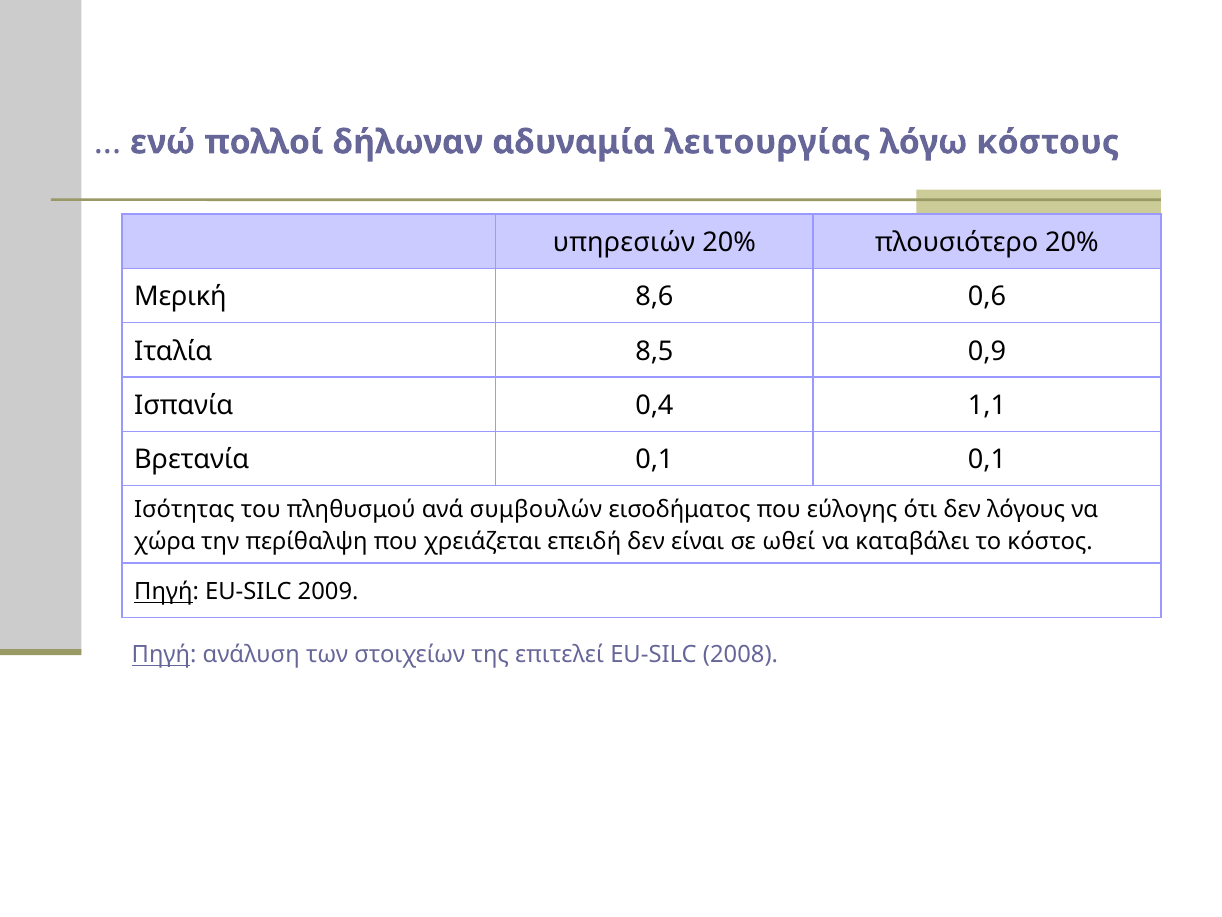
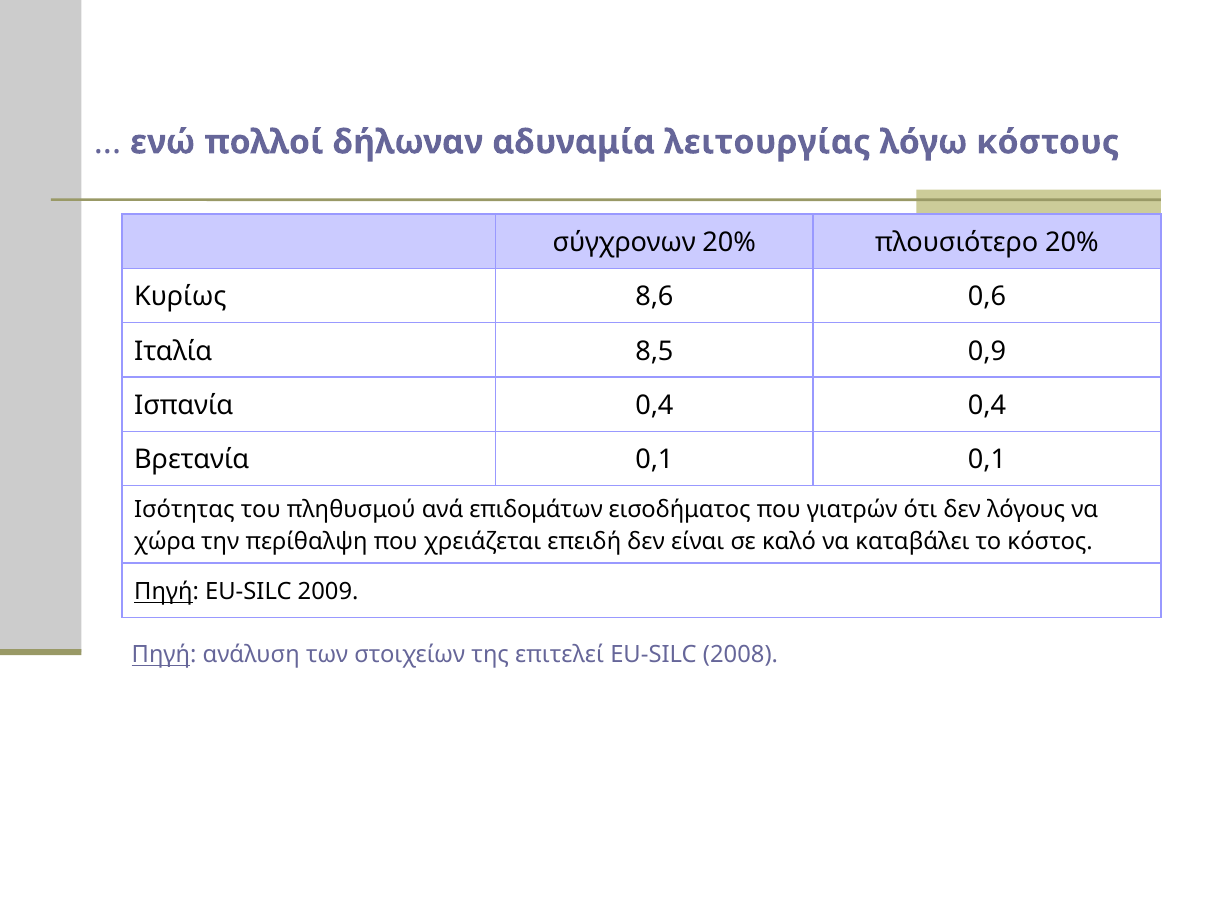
υπηρεσιών: υπηρεσιών -> σύγχρονων (624, 243)
Μερική: Μερική -> Κυρίως (180, 297)
0,4 1,1: 1,1 -> 0,4 (987, 405)
συμβουλών: συμβουλών -> επιδομάτων (536, 509)
εύλογης: εύλογης -> γιατρών (852, 509)
ωθεί: ωθεί -> καλό (789, 542)
